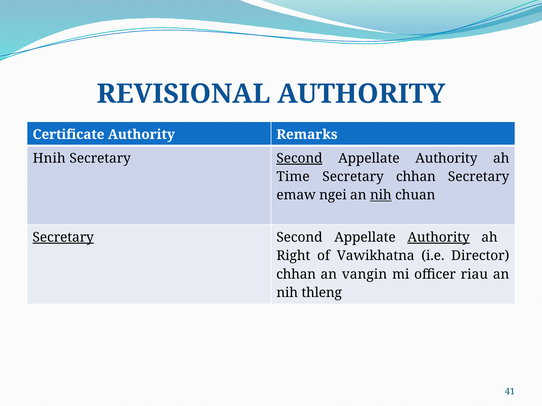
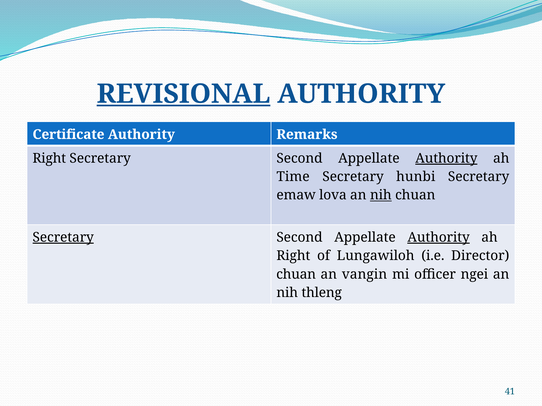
REVISIONAL underline: none -> present (183, 94)
Hnih: Hnih -> Right (49, 159)
Second underline: present -> none (299, 159)
Authority underline: none -> present (446, 159)
Secretary chhan: chhan -> hunbi (416, 177)
ngei: ngei -> lova (333, 195)
Vawikhatna: Vawikhatna -> Lungawiloh (376, 256)
chhan: chhan -> chuan (296, 275)
riau: riau -> ngei (474, 275)
